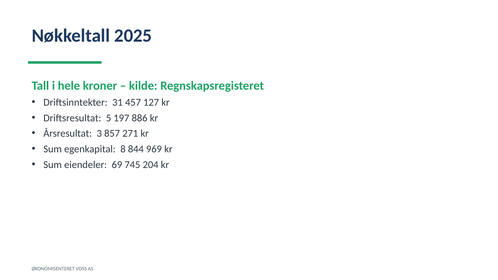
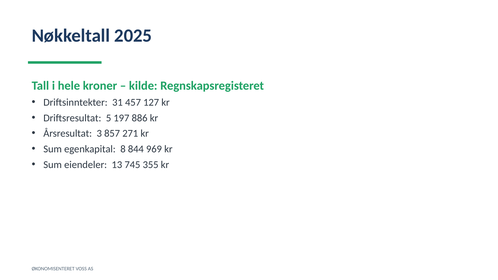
69: 69 -> 13 (117, 165)
204: 204 -> 355 (151, 165)
